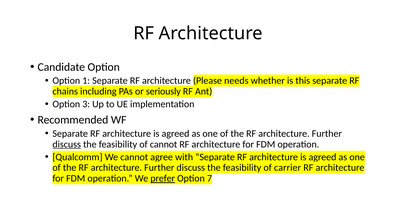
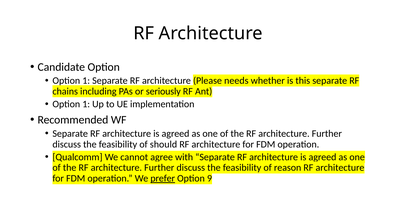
3: 3 -> 1 (86, 104)
discuss underline: present -> none (67, 144)
of cannot: cannot -> should (163, 144)
carrier: carrier -> reason (288, 168)
7: 7 -> 9 (210, 178)
